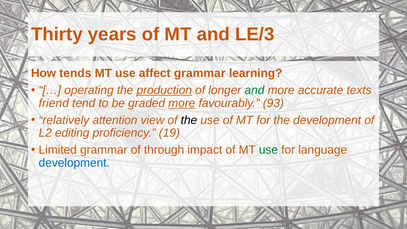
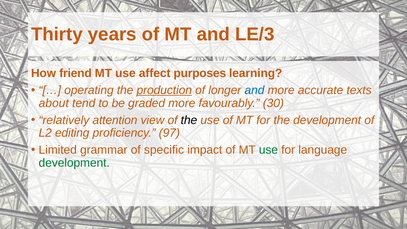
tends: tends -> friend (75, 73)
affect grammar: grammar -> purposes (200, 73)
and colour: green -> blue (254, 90)
friend: friend -> about (54, 103)
more underline: present -> none (182, 103)
93: 93 -> 30 (273, 103)
19: 19 -> 97 (169, 133)
through: through -> specific (164, 150)
development colour: blue -> green (74, 163)
